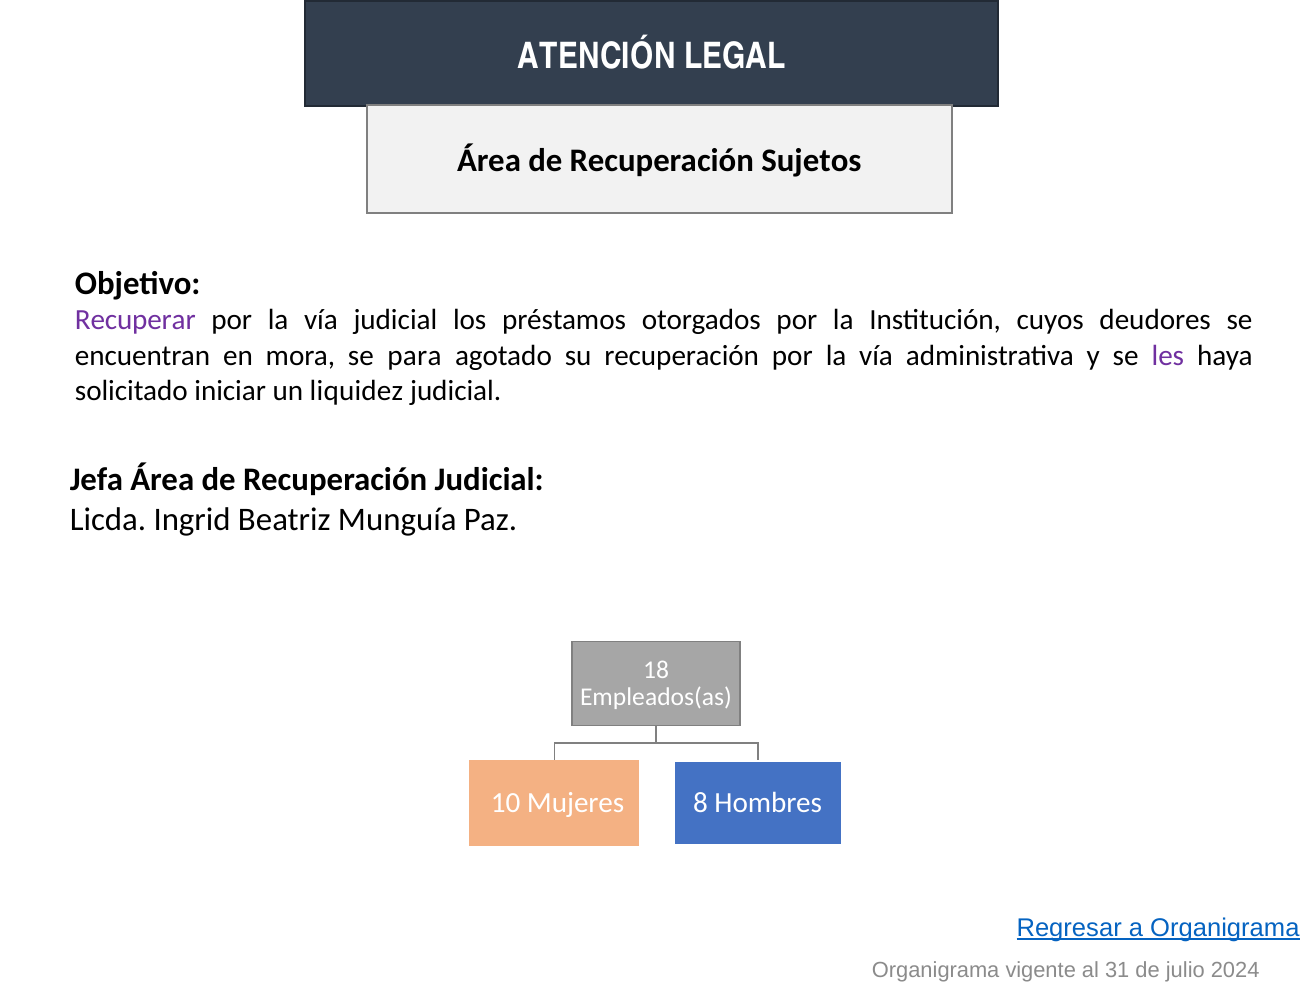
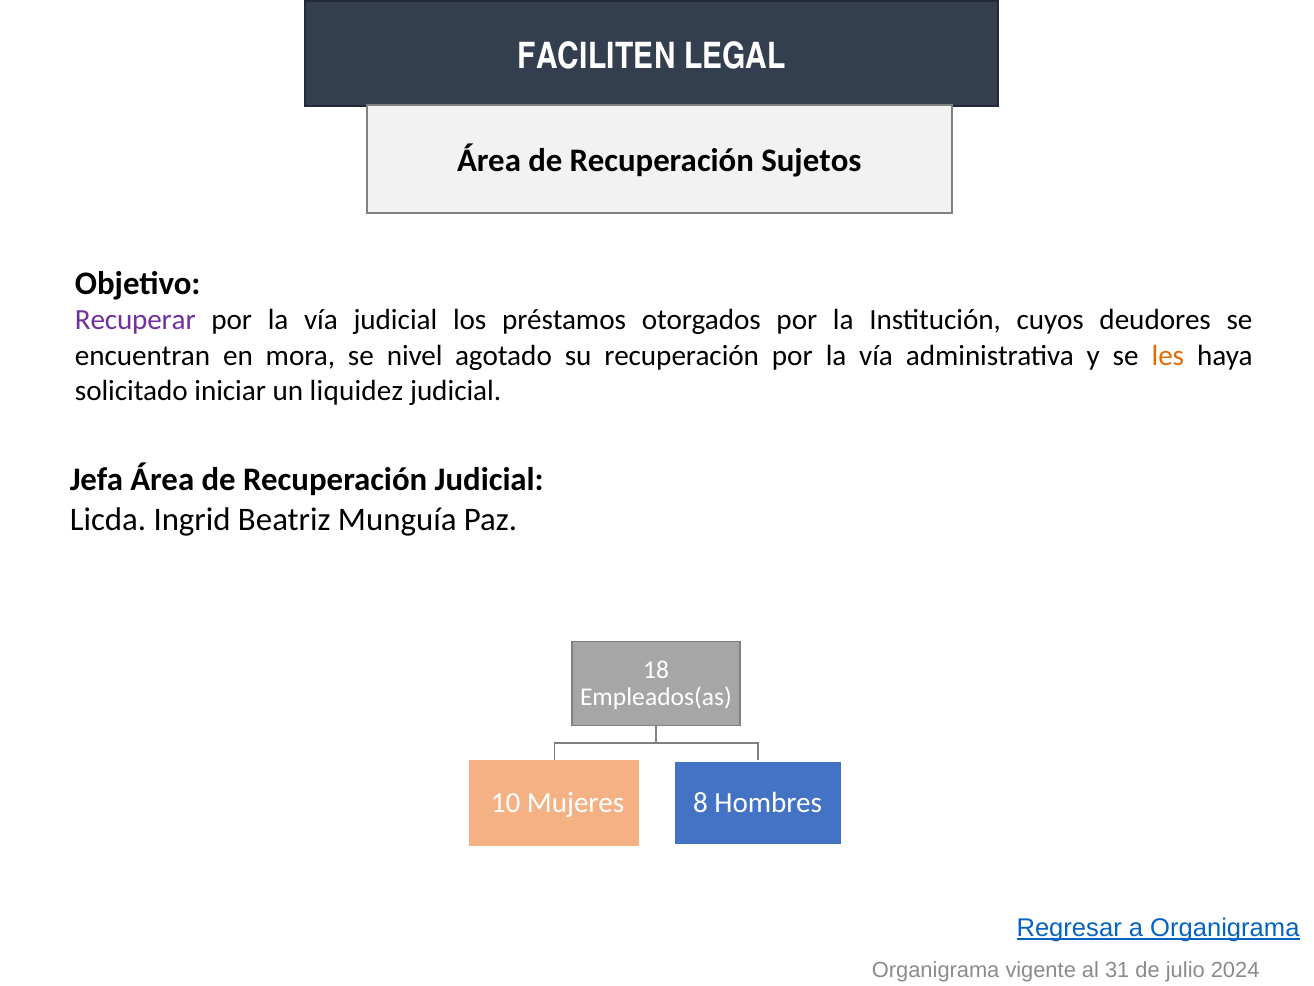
ATENCIÓN: ATENCIÓN -> FACILITEN (597, 56)
para: para -> nivel (415, 355)
les colour: purple -> orange (1168, 355)
